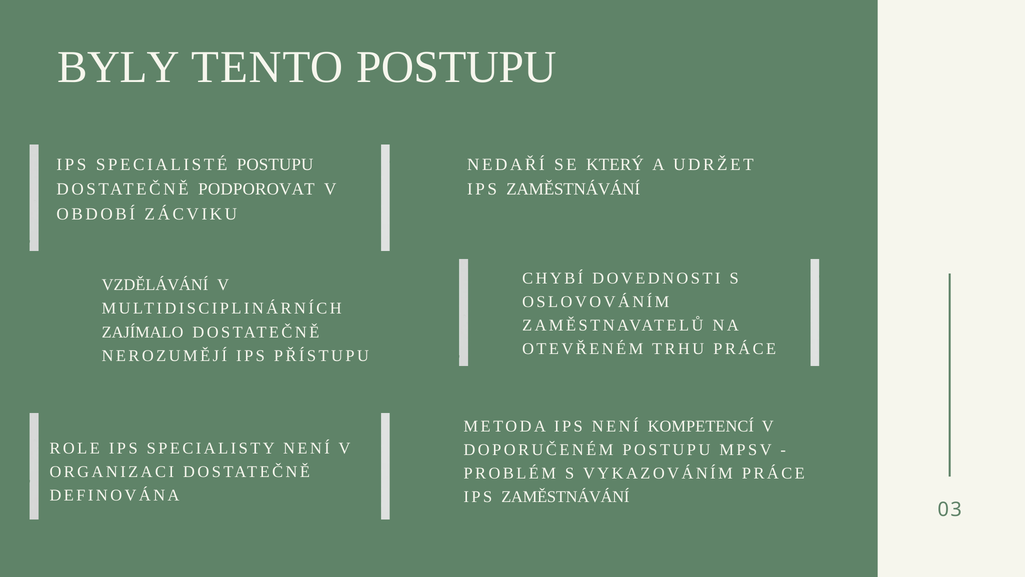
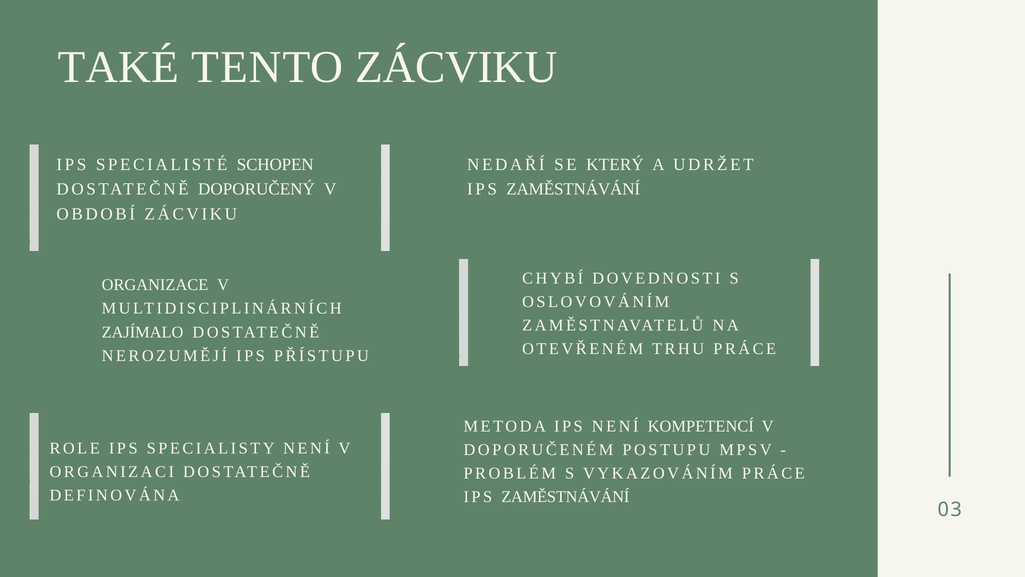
BYLY: BYLY -> TAKÉ (118, 67)
TENTO POSTUPU: POSTUPU -> ZÁCVIKU (457, 67)
SPECIALISTÉ POSTUPU: POSTUPU -> SCHOPEN (275, 165)
PODPOROVAT: PODPOROVAT -> DOPORUČENÝ (257, 189)
VZDĚLÁVÁNÍ: VZDĚLÁVÁNÍ -> ORGANIZACE (155, 285)
